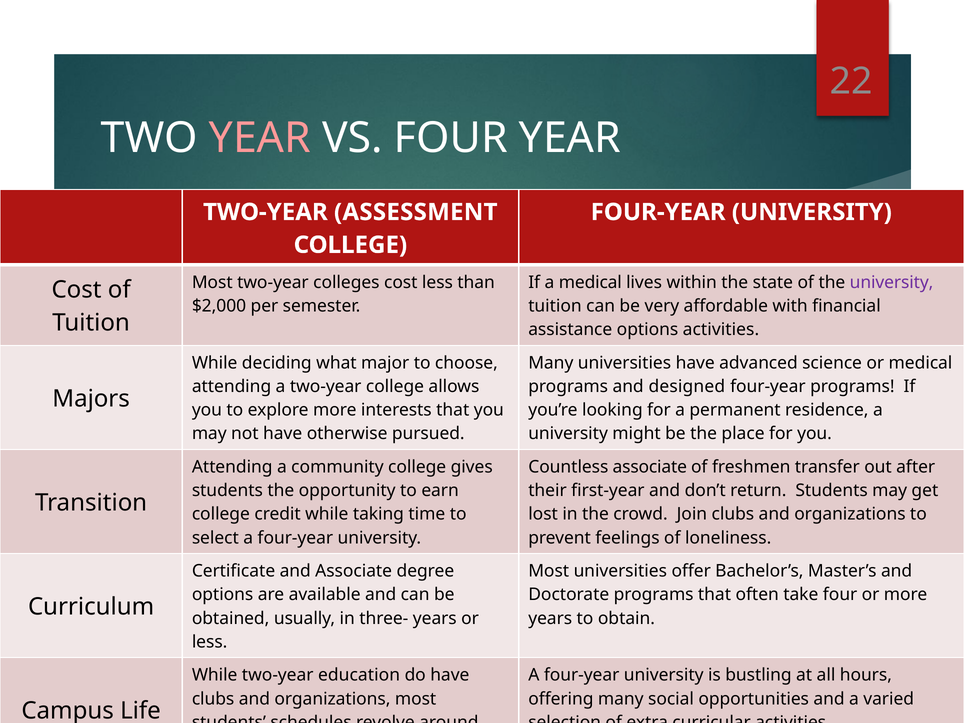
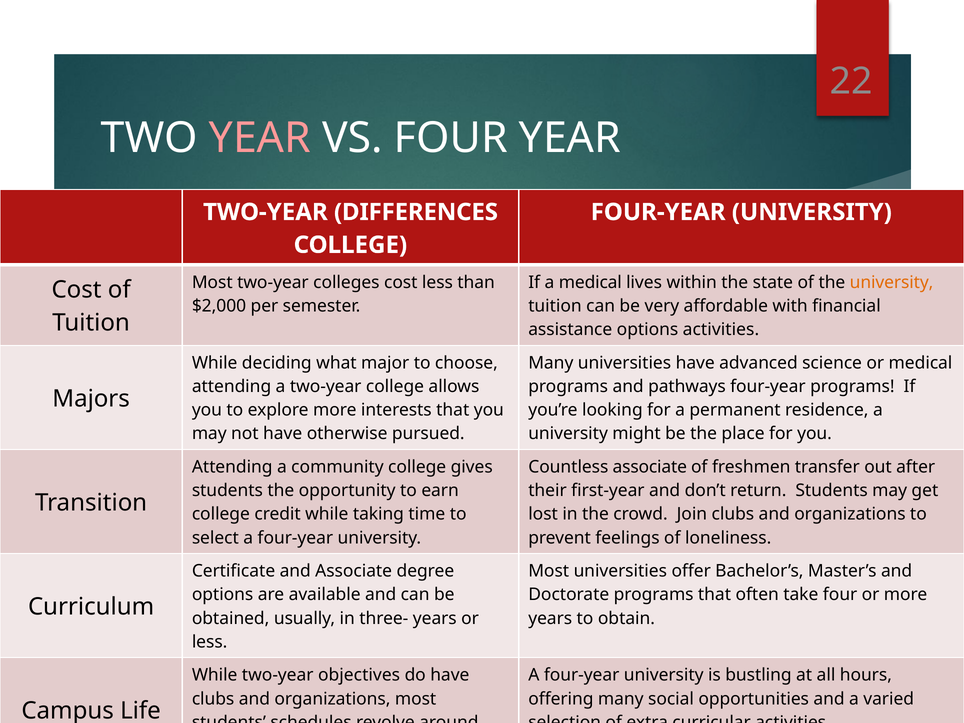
ASSESSMENT: ASSESSMENT -> DIFFERENCES (416, 212)
university colour: purple -> orange (892, 282)
designed: designed -> pathways (687, 386)
education: education -> objectives (359, 675)
